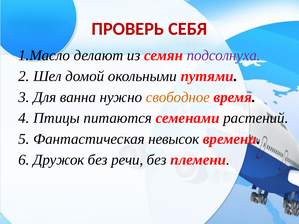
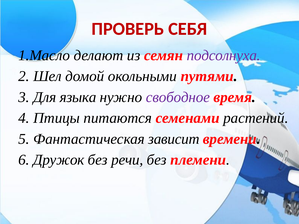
ванна: ванна -> языка (78, 97)
свободное colour: orange -> purple (178, 97)
невысок: невысок -> зависит (174, 139)
